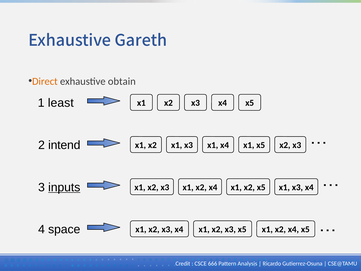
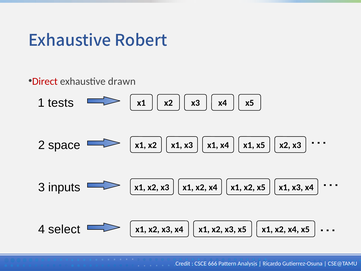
Gareth: Gareth -> Robert (141, 40)
Direct colour: orange -> red (45, 81)
obtain: obtain -> drawn (122, 81)
least: least -> tests (61, 103)
intend: intend -> space (64, 145)
inputs underline: present -> none (64, 187)
space: space -> select (64, 229)
